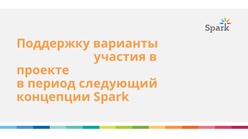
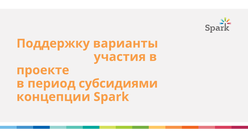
следующий: следующий -> субсидиями (118, 84)
